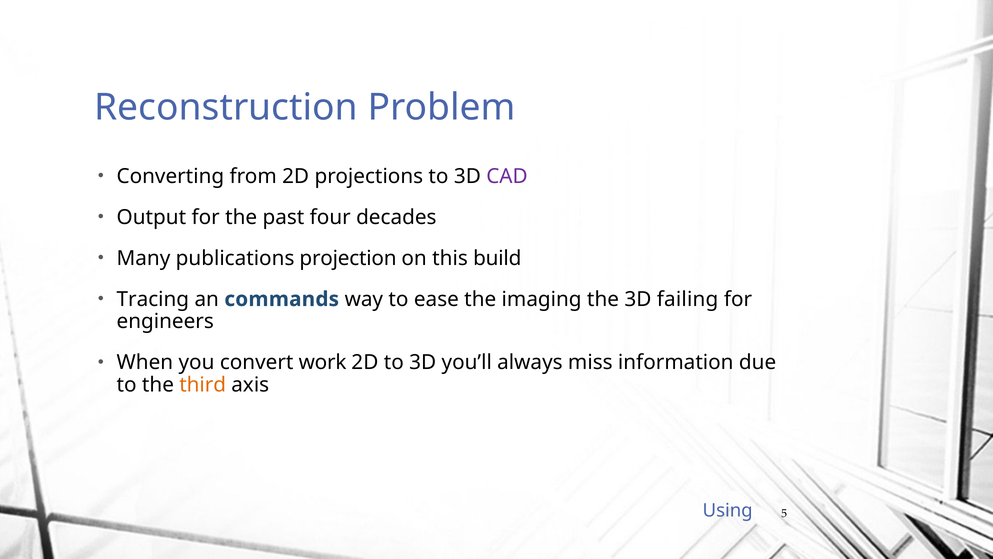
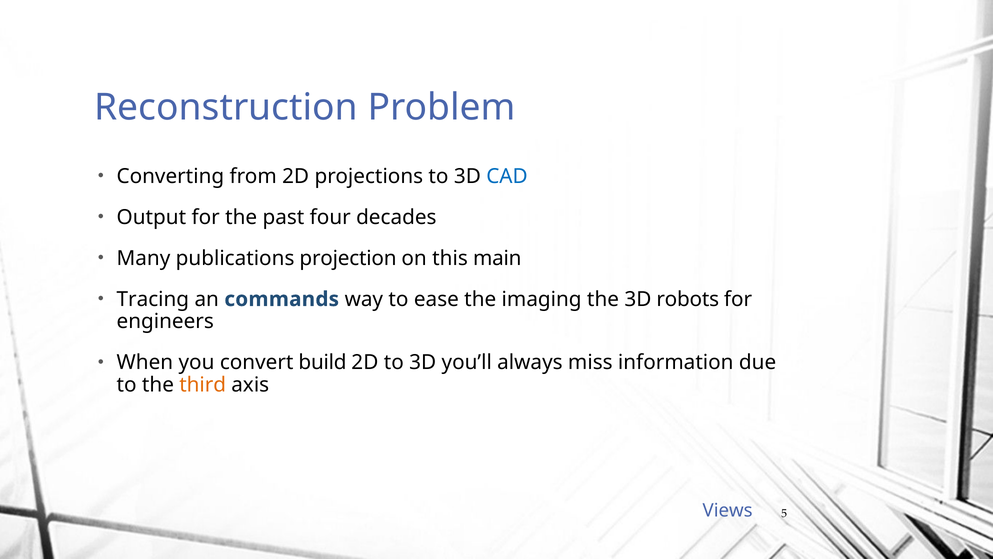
CAD colour: purple -> blue (507, 176)
build: build -> main (497, 258)
failing: failing -> robots (688, 299)
work: work -> build (323, 362)
Using: Using -> Views (728, 510)
